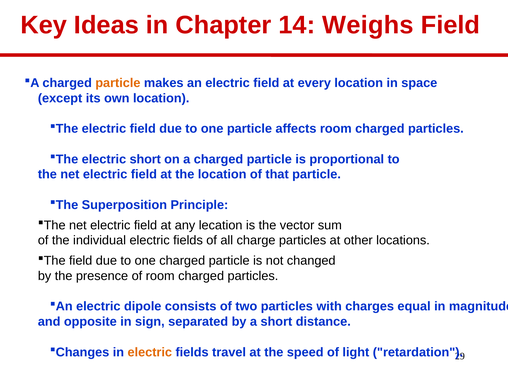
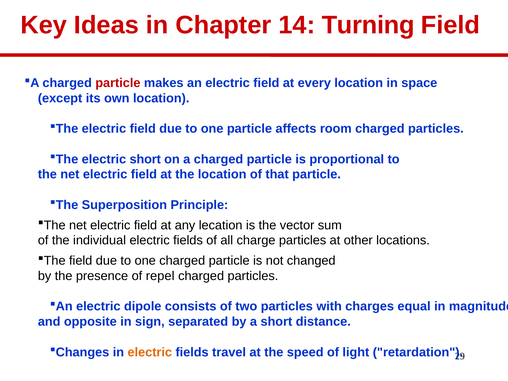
Weighs: Weighs -> Turning (368, 25)
particle colour: orange -> red (118, 83)
of room: room -> repel (160, 276)
